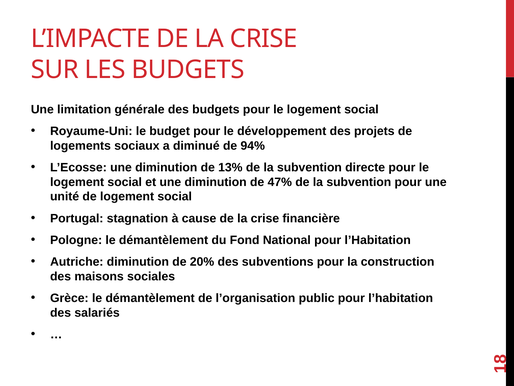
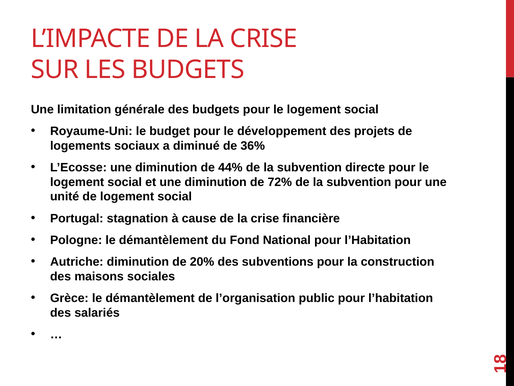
94%: 94% -> 36% (253, 145)
13%: 13% -> 44% (230, 167)
47%: 47% -> 72% (280, 182)
